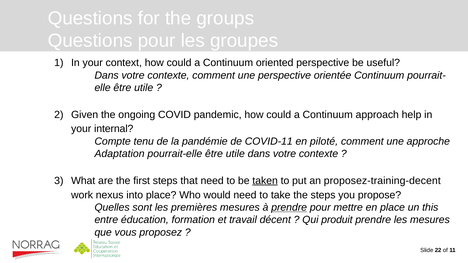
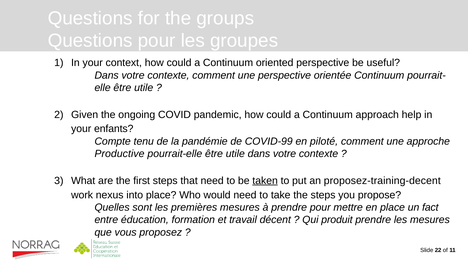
internal: internal -> enfants (114, 129)
COVID-11: COVID-11 -> COVID-99 (269, 142)
Adaptation: Adaptation -> Productive (120, 154)
prendre underline: present -> none (289, 208)
this: this -> fact (430, 208)
